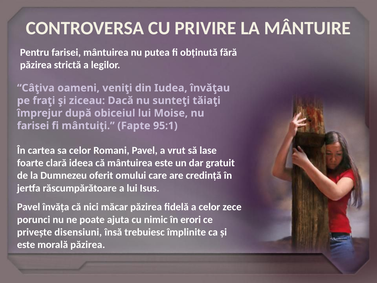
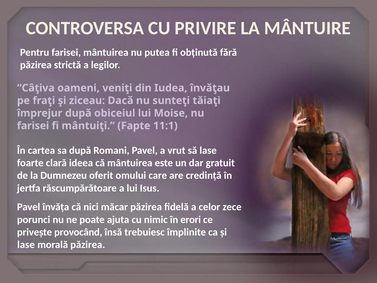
95:1: 95:1 -> 11:1 (165, 126)
sa celor: celor -> după (80, 150)
disensiuni: disensiuni -> provocând (78, 232)
este: este -> lase (26, 245)
